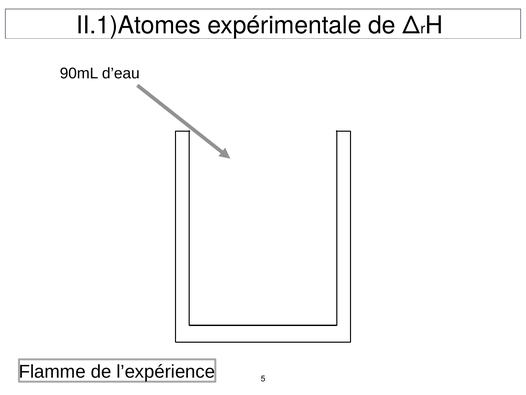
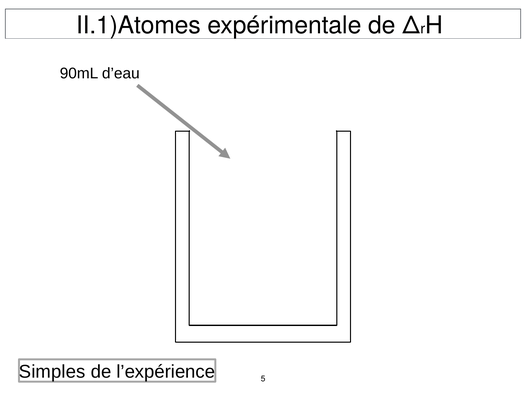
Flamme: Flamme -> Simples (52, 371)
